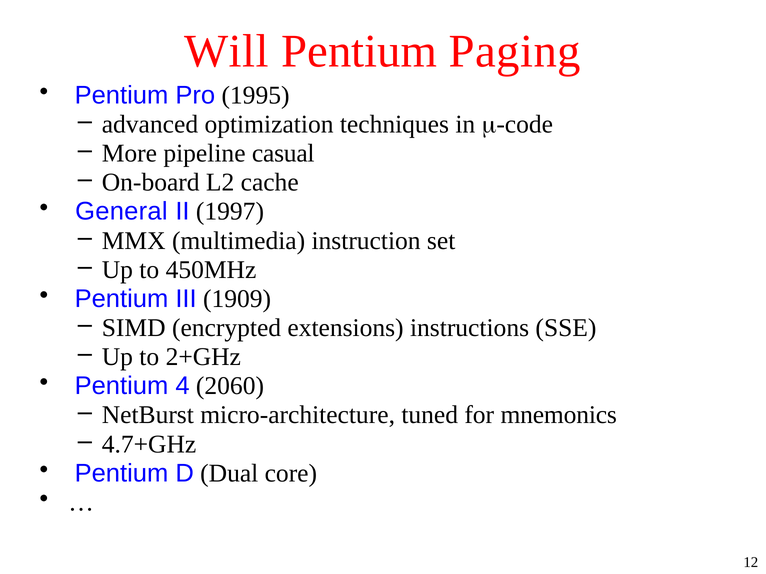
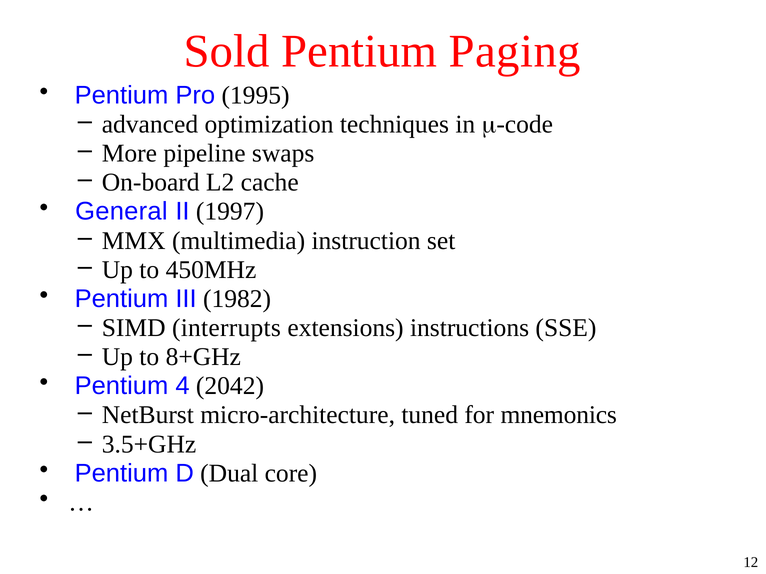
Will: Will -> Sold (227, 51)
casual: casual -> swaps (283, 153)
1909: 1909 -> 1982 (237, 299)
encrypted: encrypted -> interrupts (226, 328)
2+GHz: 2+GHz -> 8+GHz (203, 357)
2060: 2060 -> 2042 (230, 386)
4.7+GHz: 4.7+GHz -> 3.5+GHz (149, 445)
